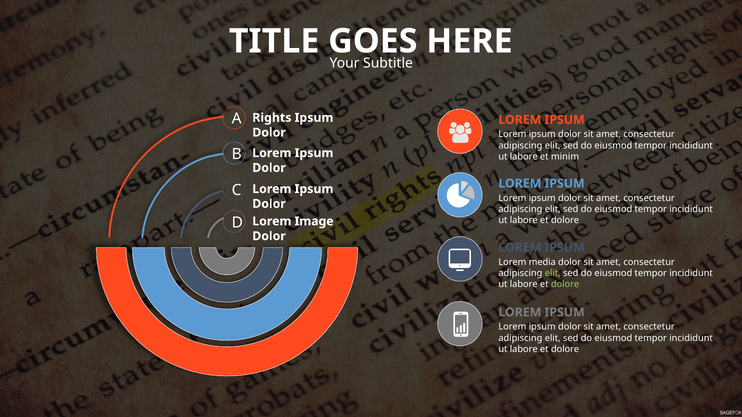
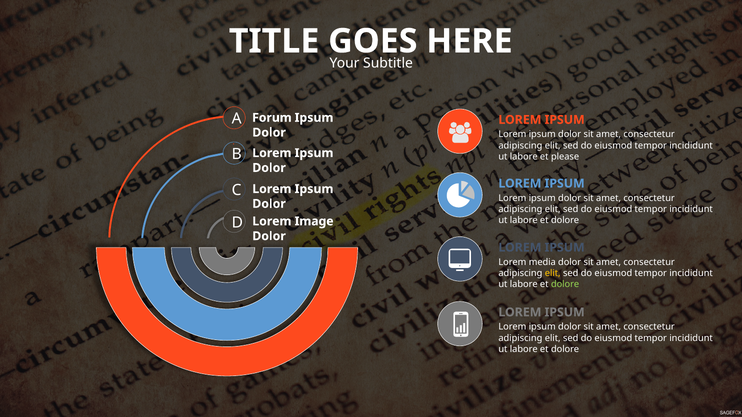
Rights: Rights -> Forum (272, 118)
minim: minim -> please (565, 157)
elit colour: light green -> yellow (553, 274)
